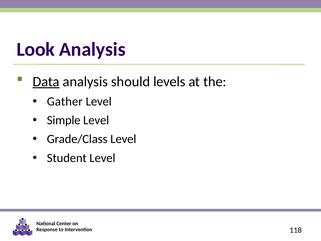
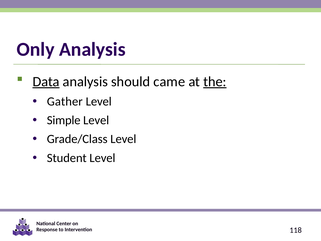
Look: Look -> Only (36, 49)
levels: levels -> came (169, 81)
the underline: none -> present (215, 81)
